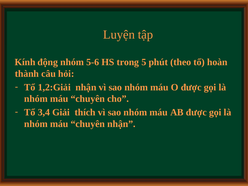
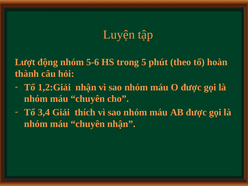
Kính: Kính -> Lượt (25, 62)
